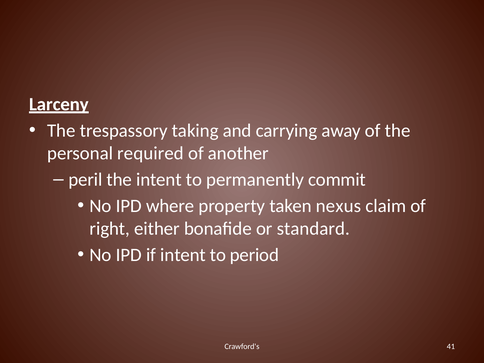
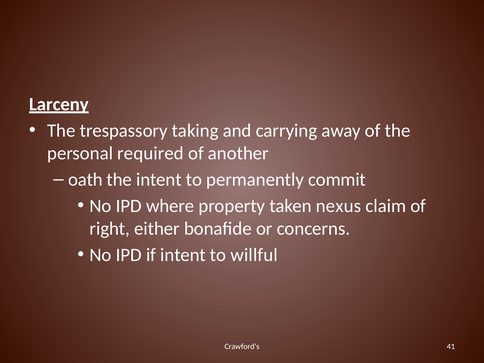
peril: peril -> oath (85, 180)
standard: standard -> concerns (313, 229)
period: period -> willful (254, 255)
